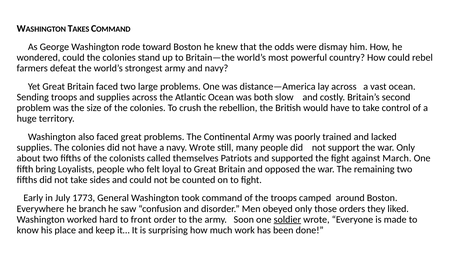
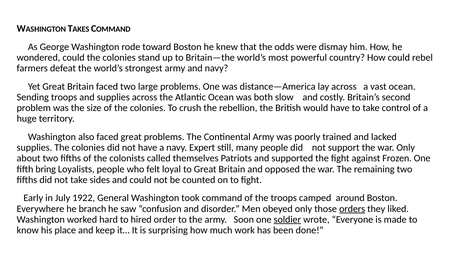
navy Wrote: Wrote -> Expert (202, 148)
March: March -> Frozen (397, 159)
1773: 1773 -> 1922 (84, 198)
orders underline: none -> present (352, 209)
front: front -> hired (141, 220)
